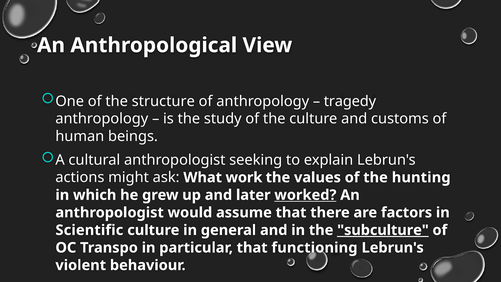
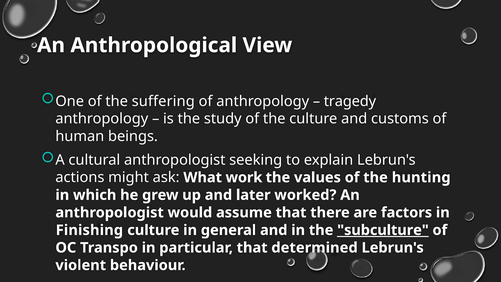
structure: structure -> suffering (163, 101)
worked underline: present -> none (305, 195)
Scientific: Scientific -> Finishing (89, 230)
functioning: functioning -> determined (315, 248)
